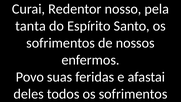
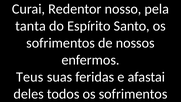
Povo: Povo -> Teus (30, 77)
